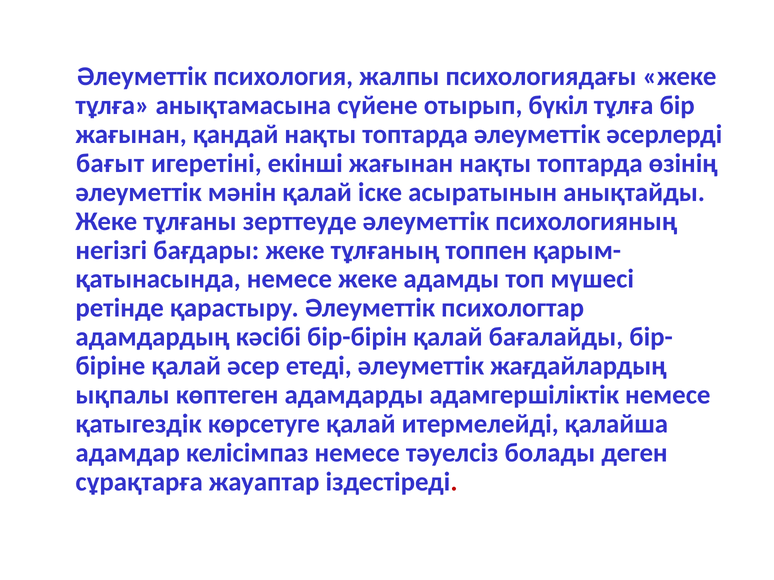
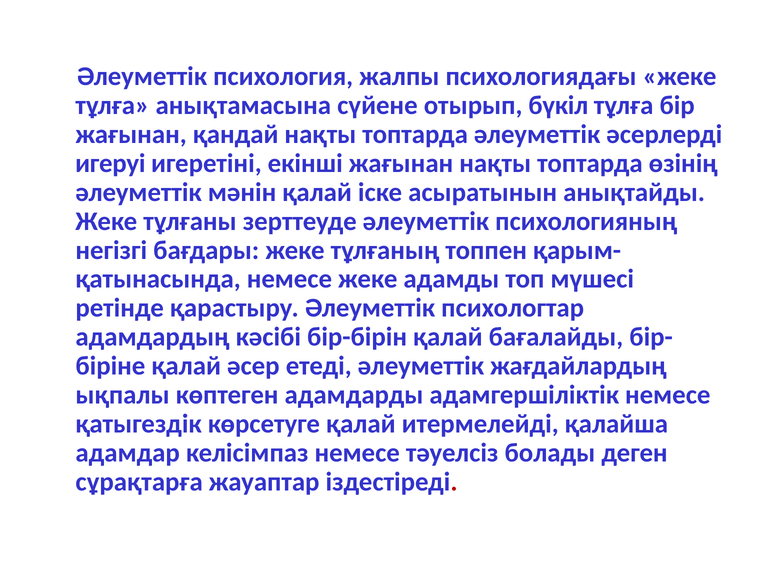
бағыт: бағыт -> игеруі (110, 163)
